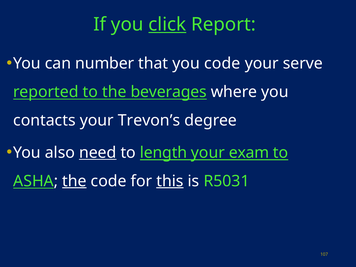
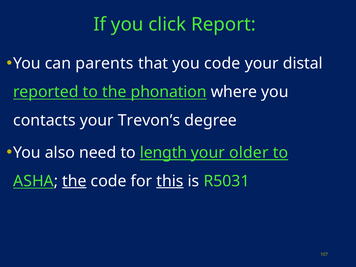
click underline: present -> none (167, 24)
number: number -> parents (105, 63)
serve: serve -> distal (303, 63)
beverages: beverages -> phonation (169, 92)
need underline: present -> none (98, 153)
exam: exam -> older (249, 153)
